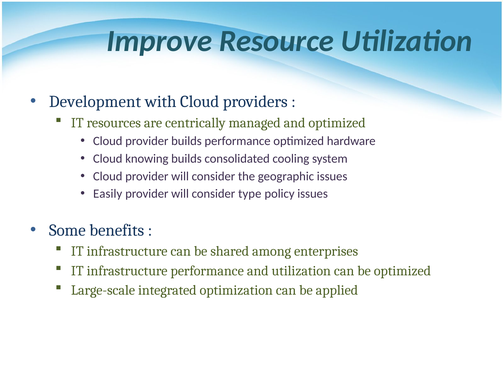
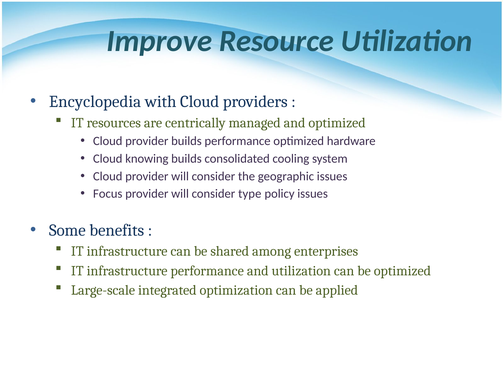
Development: Development -> Encyclopedia (95, 102)
Easily: Easily -> Focus (108, 194)
